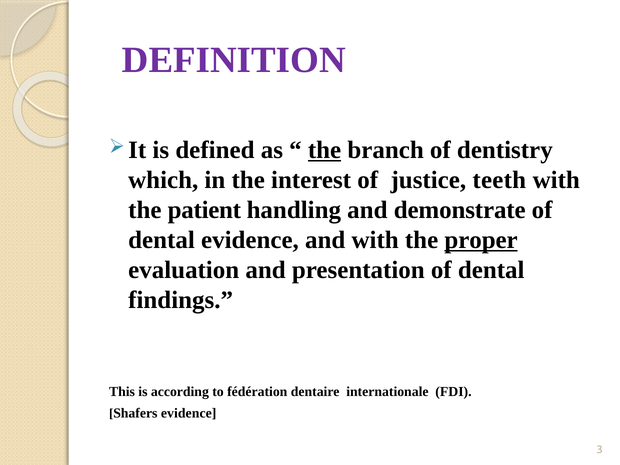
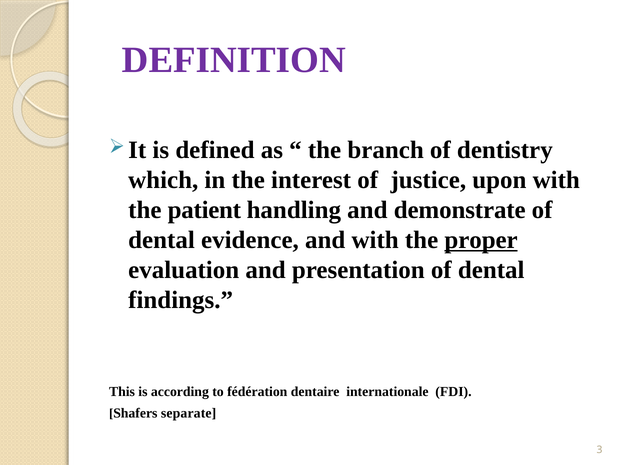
the underline: present -> none (325, 150)
teeth: teeth -> upon (499, 180)
Shafers evidence: evidence -> separate (189, 413)
